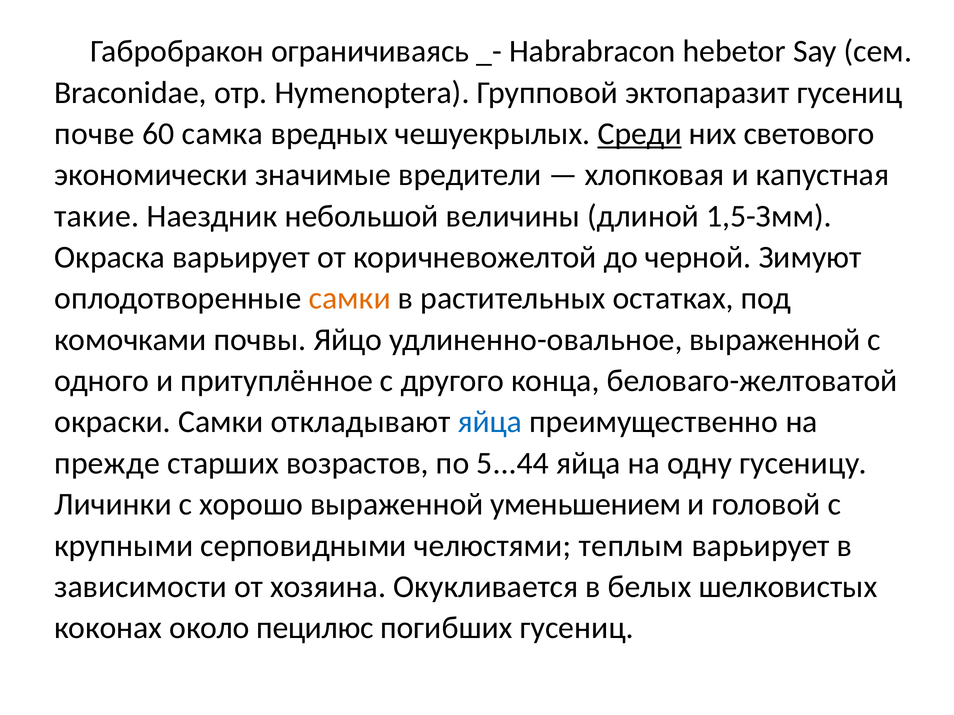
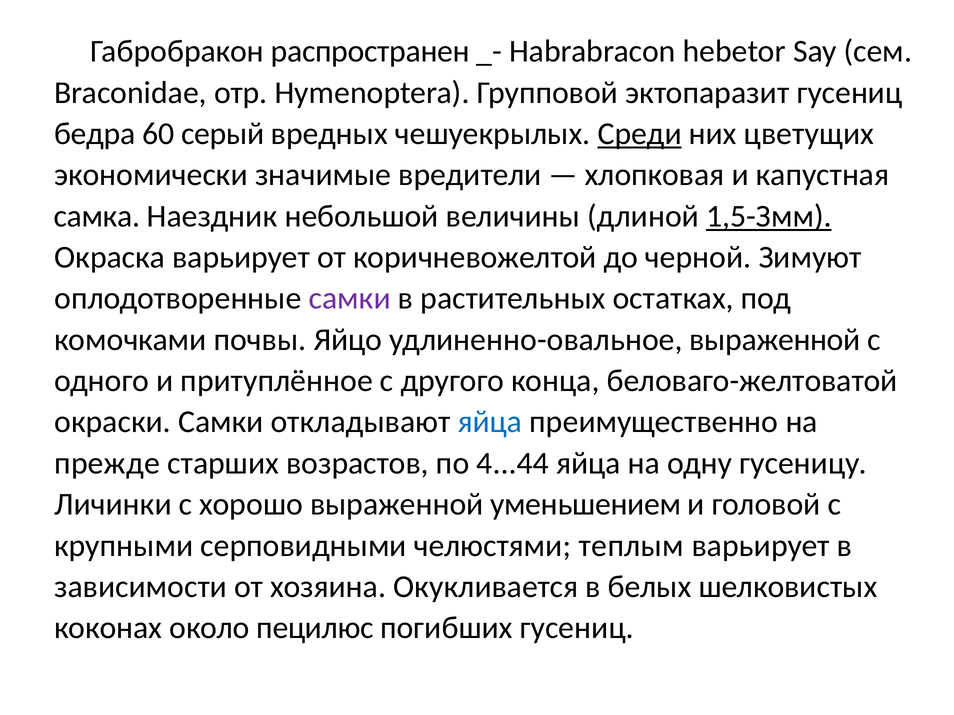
ограничиваясь: ограничиваясь -> распространен (370, 51)
почве: почве -> бедра (95, 134)
самка: самка -> серый (223, 134)
светового: светового -> цветущих (809, 134)
такие: такие -> самка (97, 216)
1,5-Змм underline: none -> present (769, 216)
самки colour: orange -> purple (350, 299)
5...44: 5...44 -> 4...44 (513, 463)
